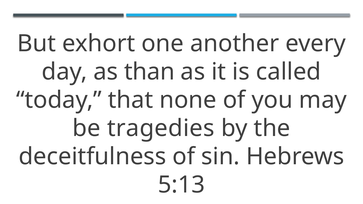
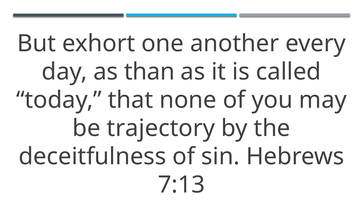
tragedies: tragedies -> trajectory (161, 128)
5:13: 5:13 -> 7:13 (182, 185)
